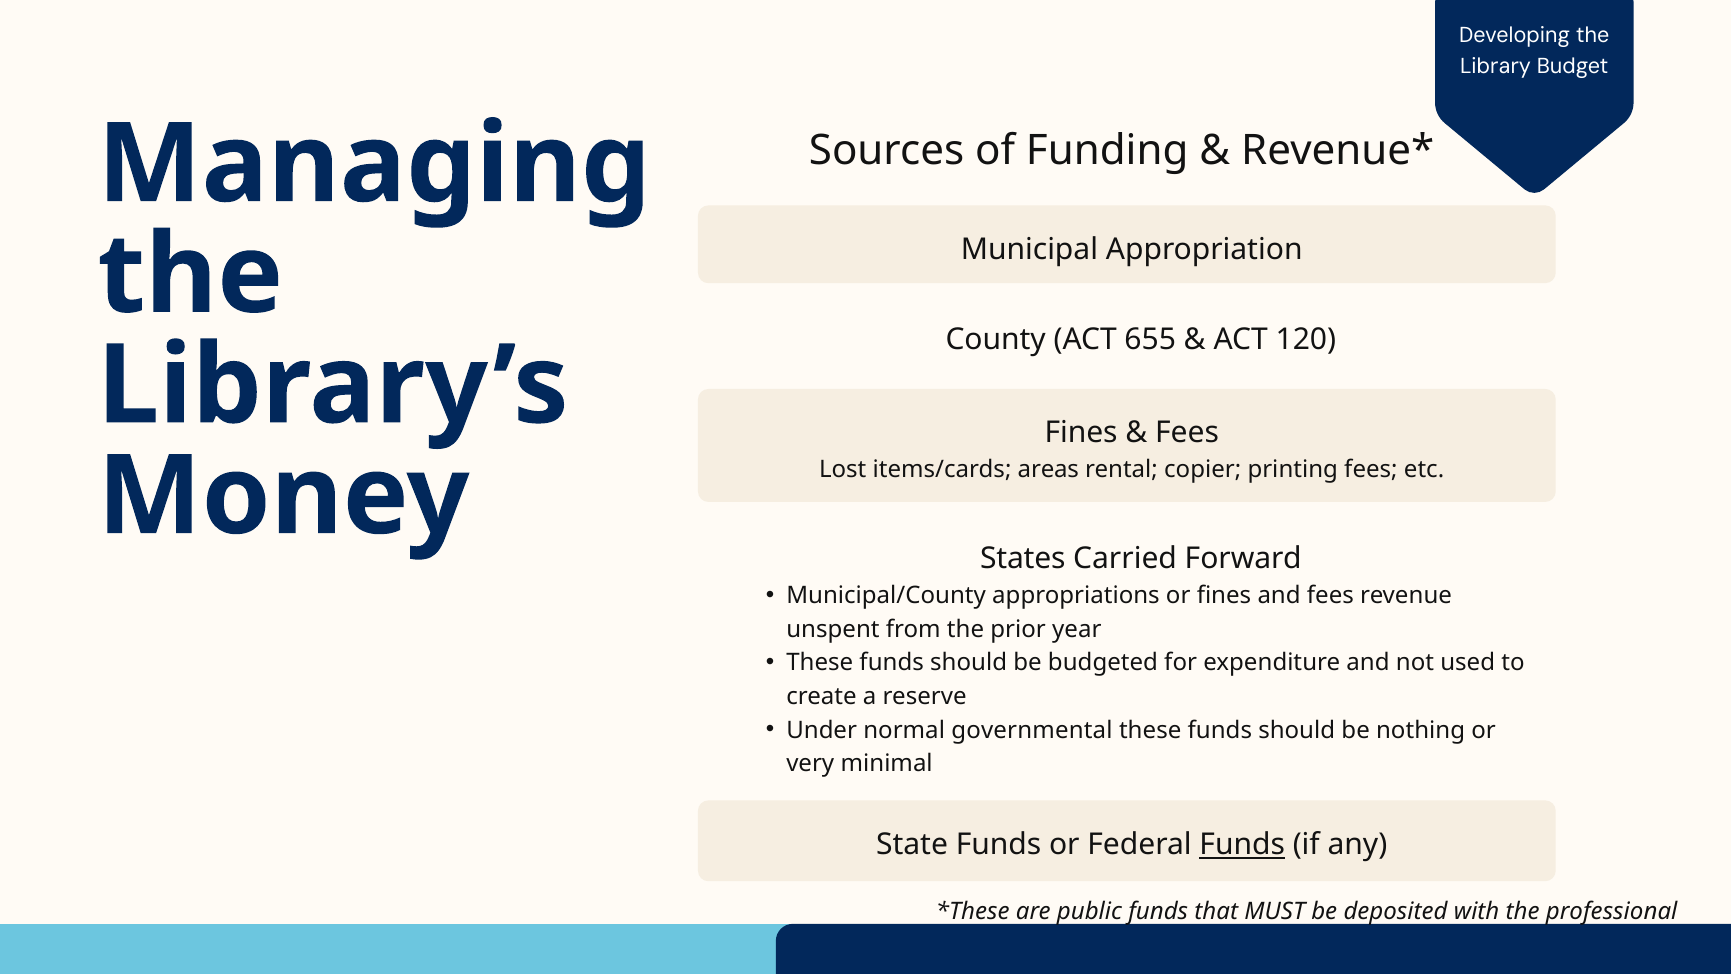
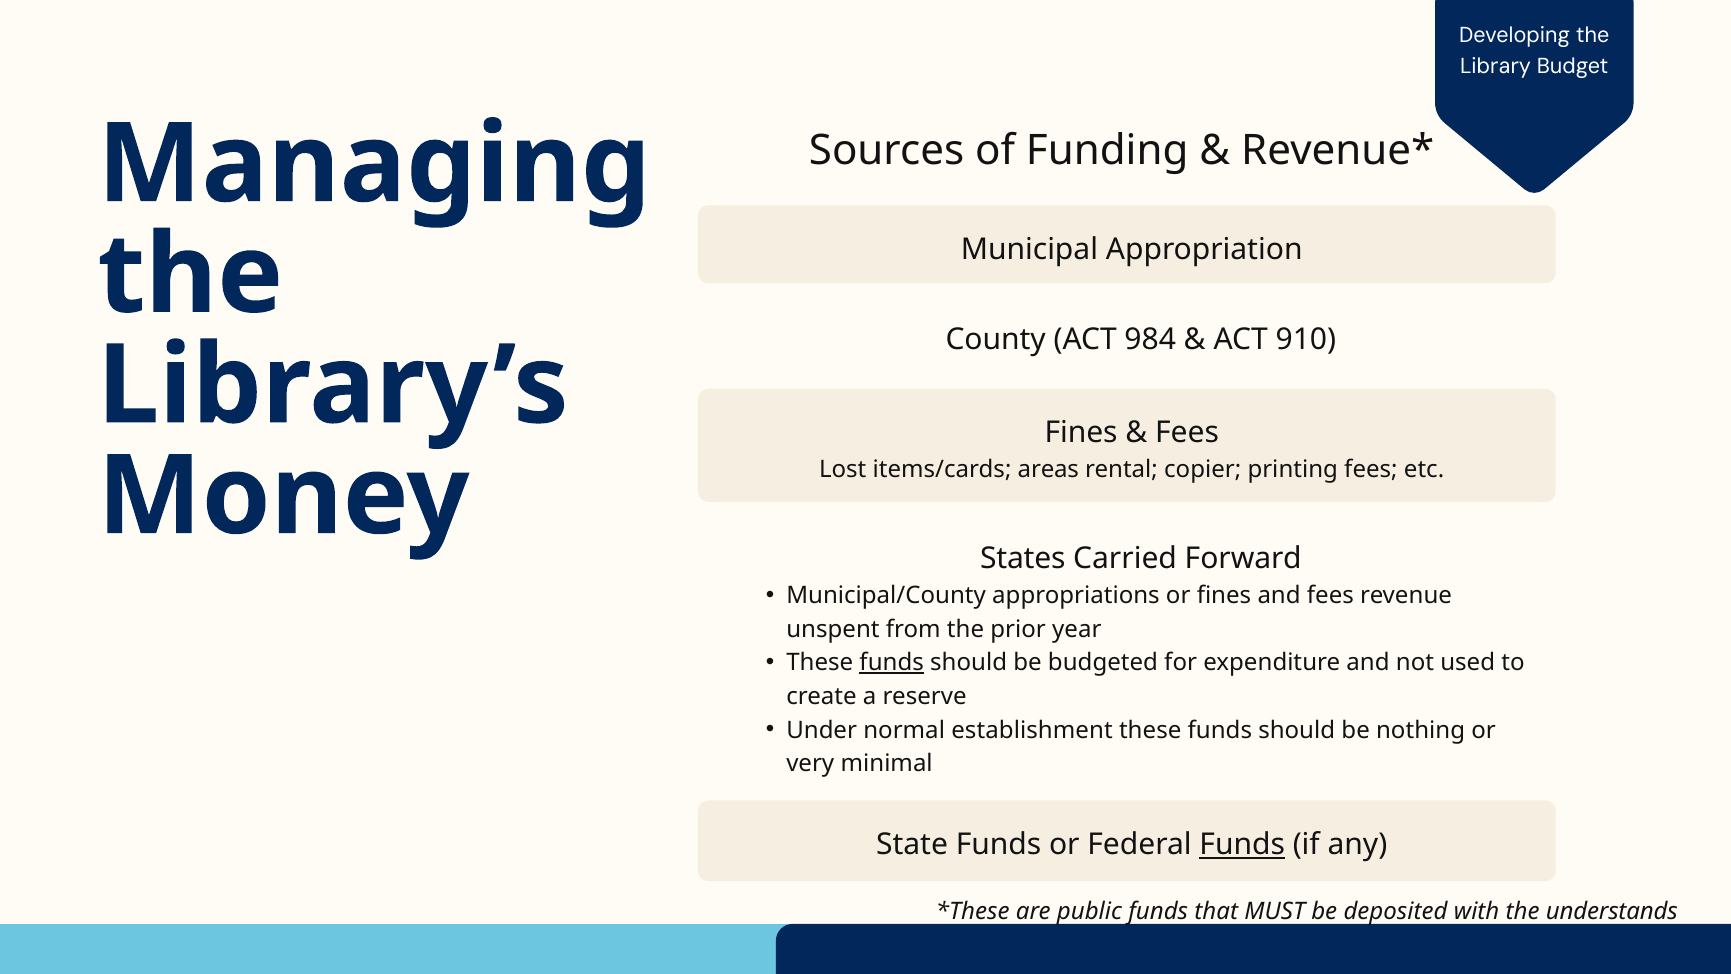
655: 655 -> 984 (1150, 340)
120: 120 -> 910 (1306, 340)
funds underline: none -> present (892, 663)
governmental: governmental -> establishment (1032, 730)
professional: professional -> understands (1612, 911)
